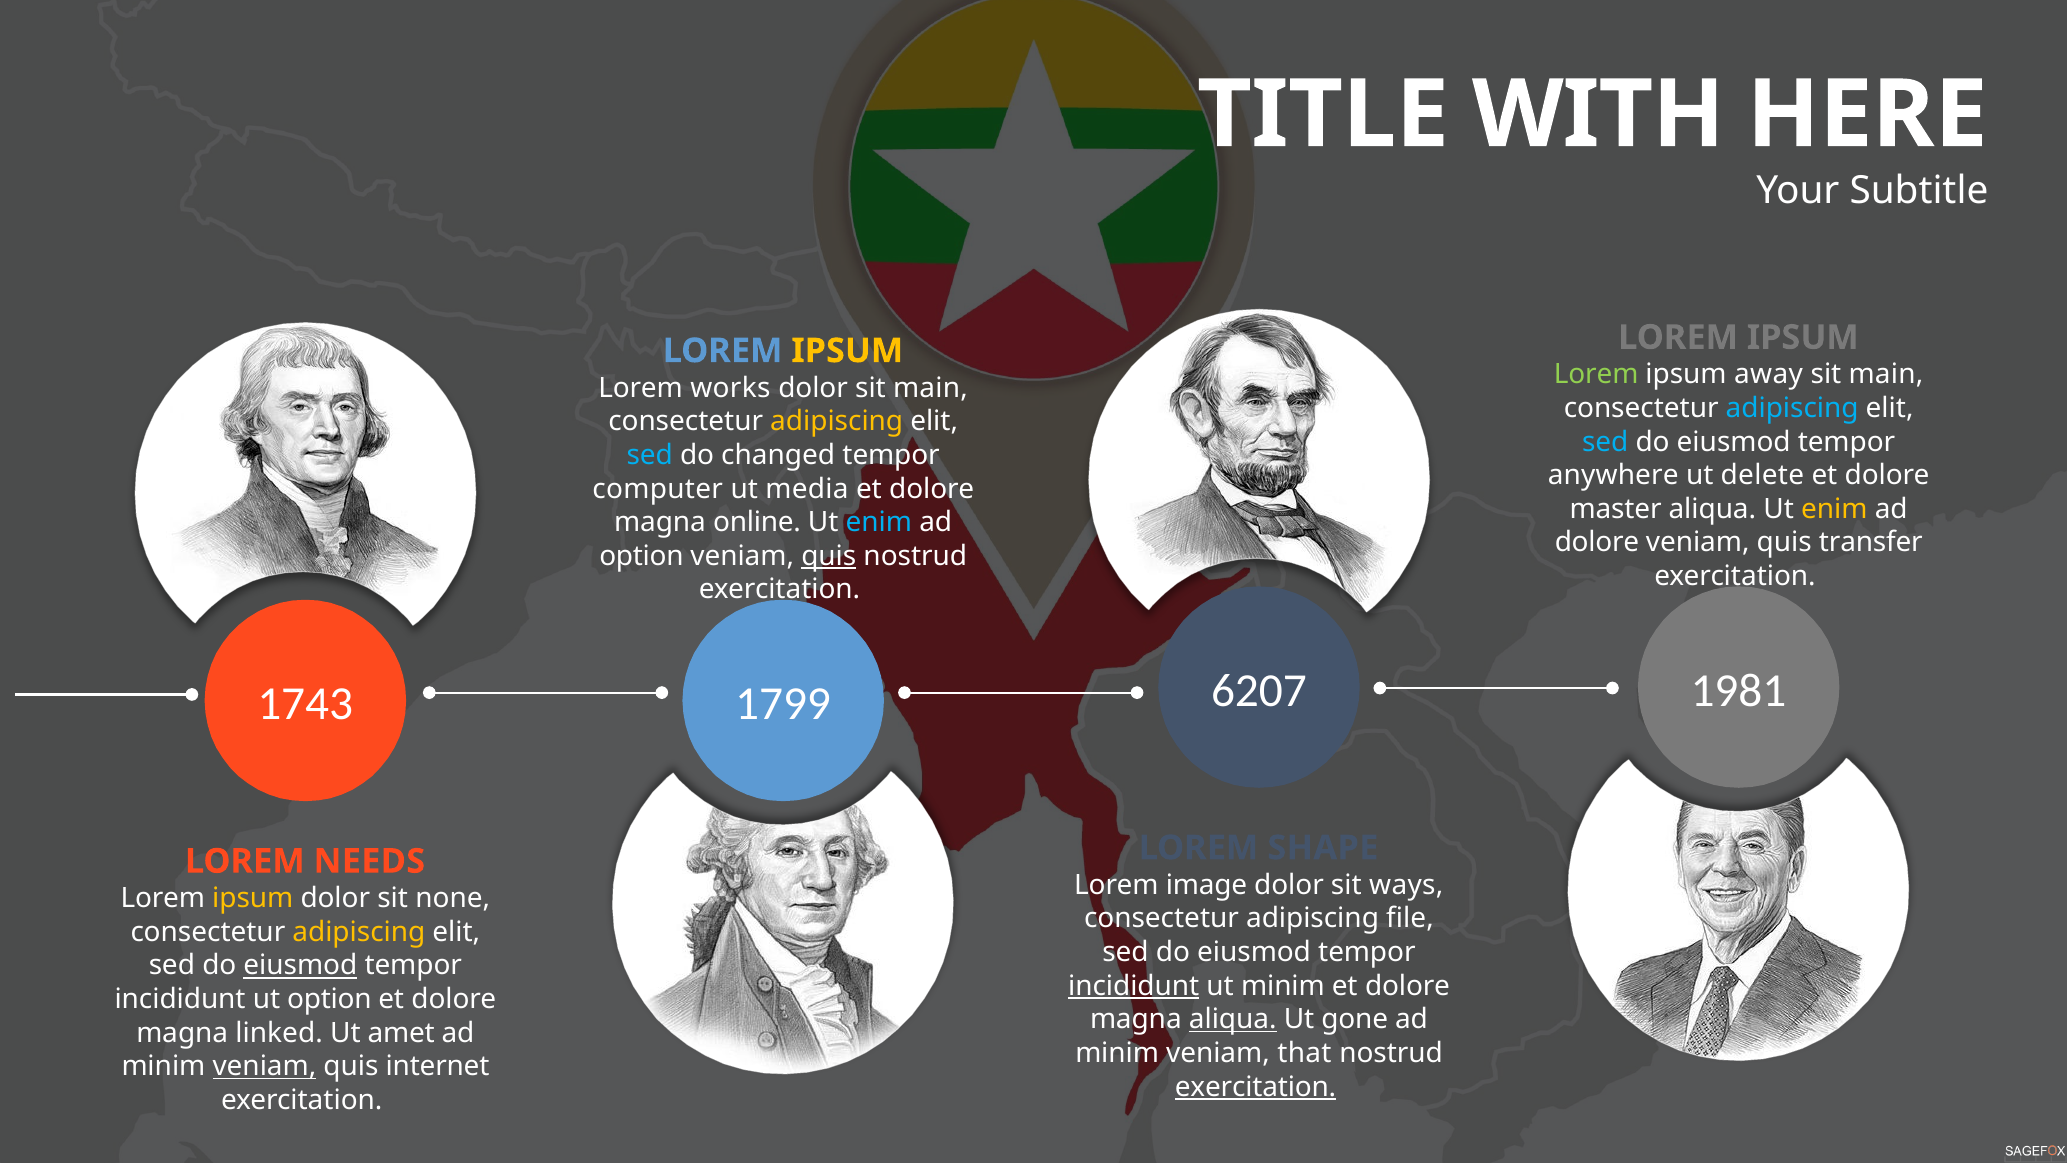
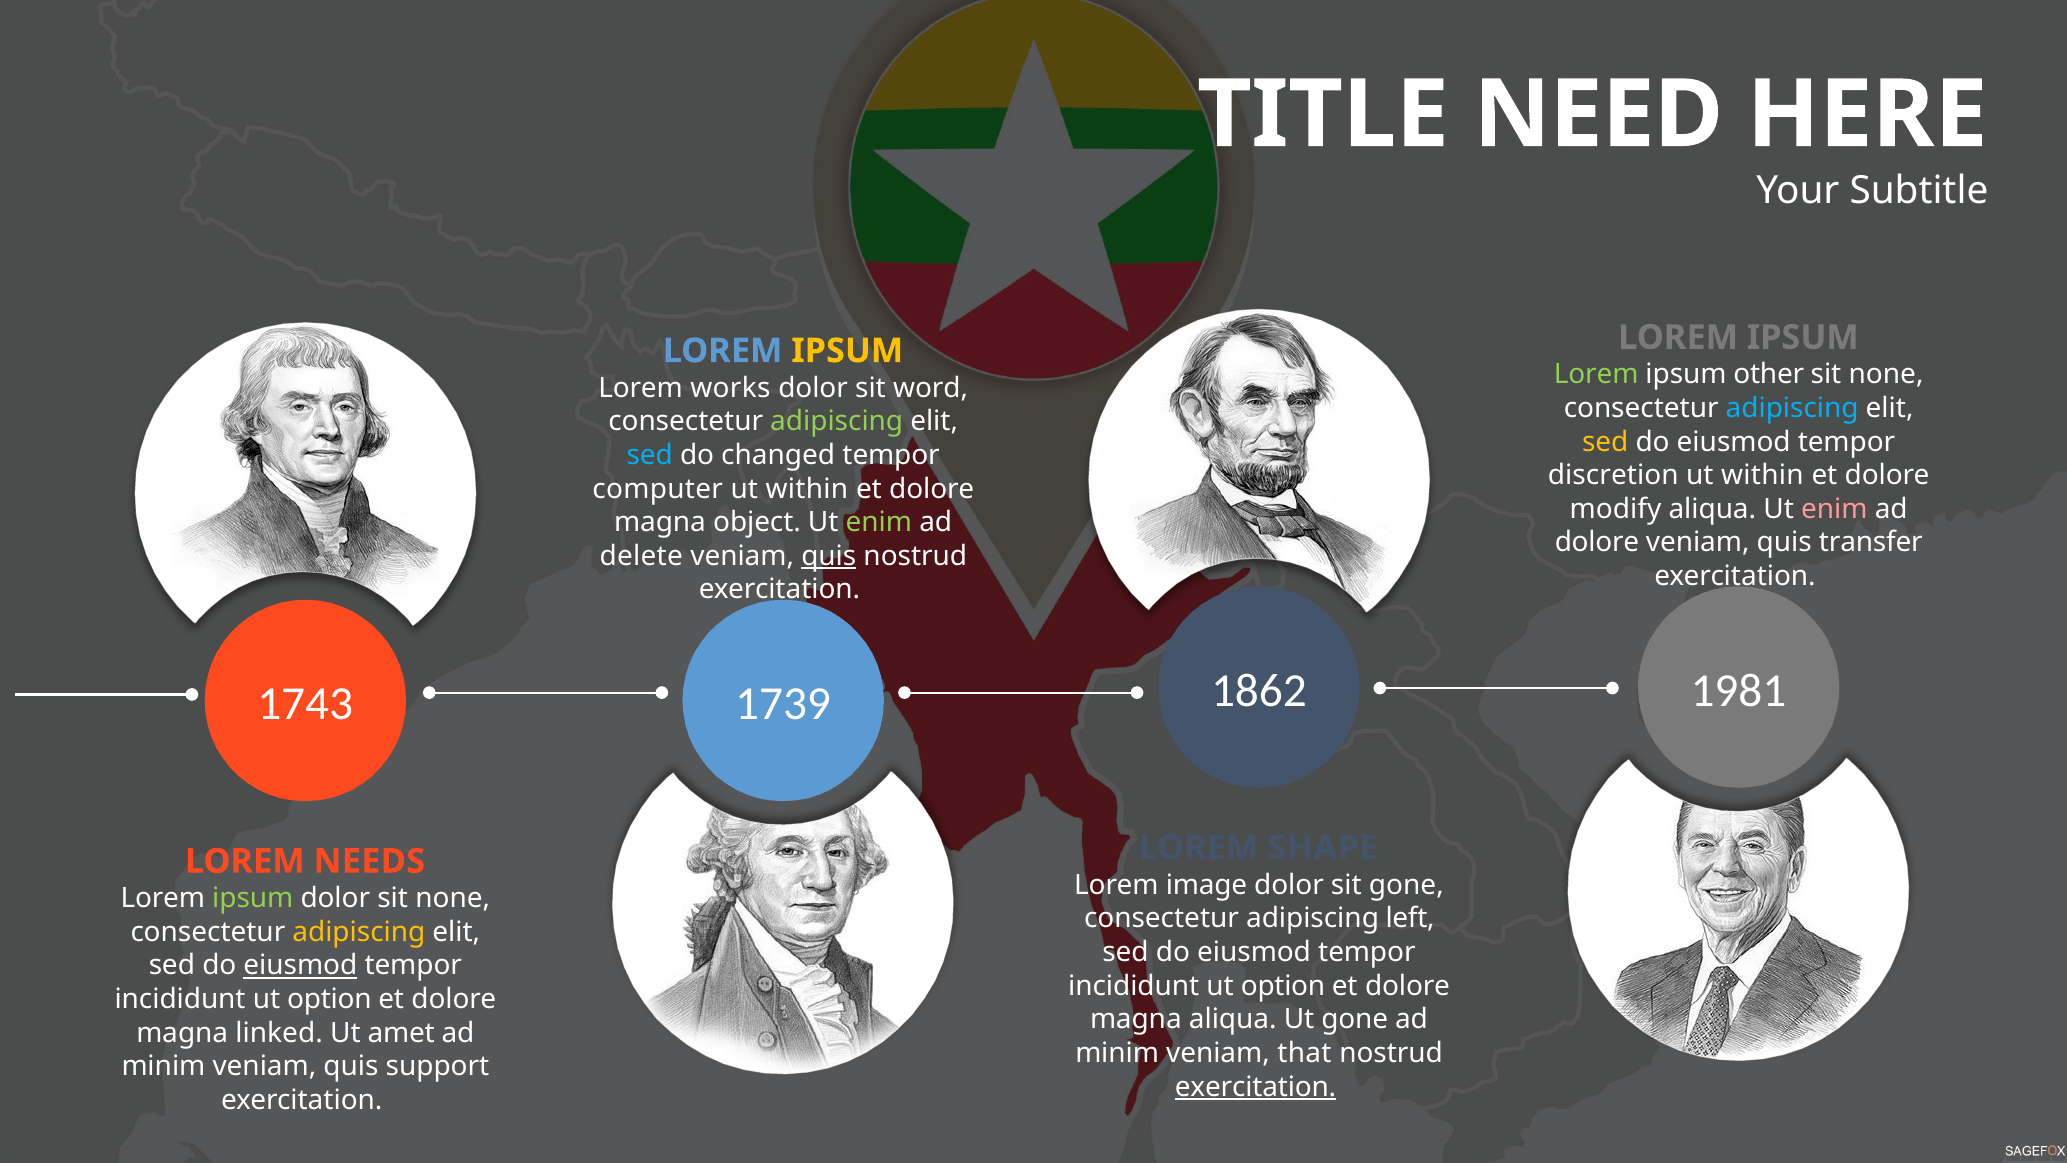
WITH: WITH -> NEED (1598, 115)
away: away -> other (1769, 374)
main: main -> none (1886, 374)
dolor sit main: main -> word (931, 388)
adipiscing colour: yellow -> light green (837, 421)
sed colour: light blue -> yellow (1605, 442)
anywhere: anywhere -> discretion (1613, 475)
delete: delete -> within (1762, 475)
media: media -> within (807, 489)
master: master -> modify (1616, 509)
enim colour: yellow -> pink (1834, 509)
online: online -> object (757, 522)
enim colour: light blue -> light green (879, 522)
option: option -> delete (641, 556)
6207: 6207 -> 1862 (1259, 690)
1799: 1799 -> 1739 (783, 704)
sit ways: ways -> gone (1406, 885)
ipsum colour: yellow -> light green (253, 898)
file: file -> left (1410, 918)
incididunt underline: present -> none (1134, 986)
minim: minim -> option (1283, 986)
aliqua underline: present -> none (1233, 1019)
veniam underline: present -> none (264, 1066)
internet: internet -> support (437, 1066)
